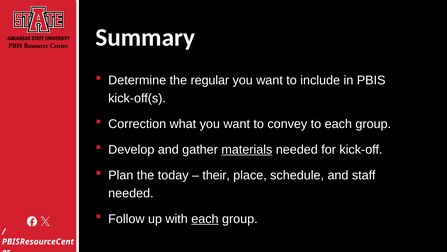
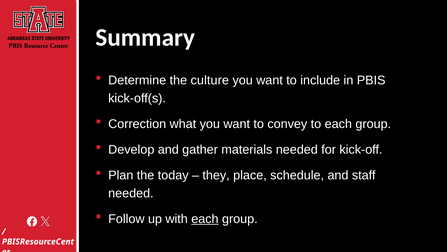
regular: regular -> culture (210, 80)
materials underline: present -> none (247, 149)
their: their -> they (216, 175)
